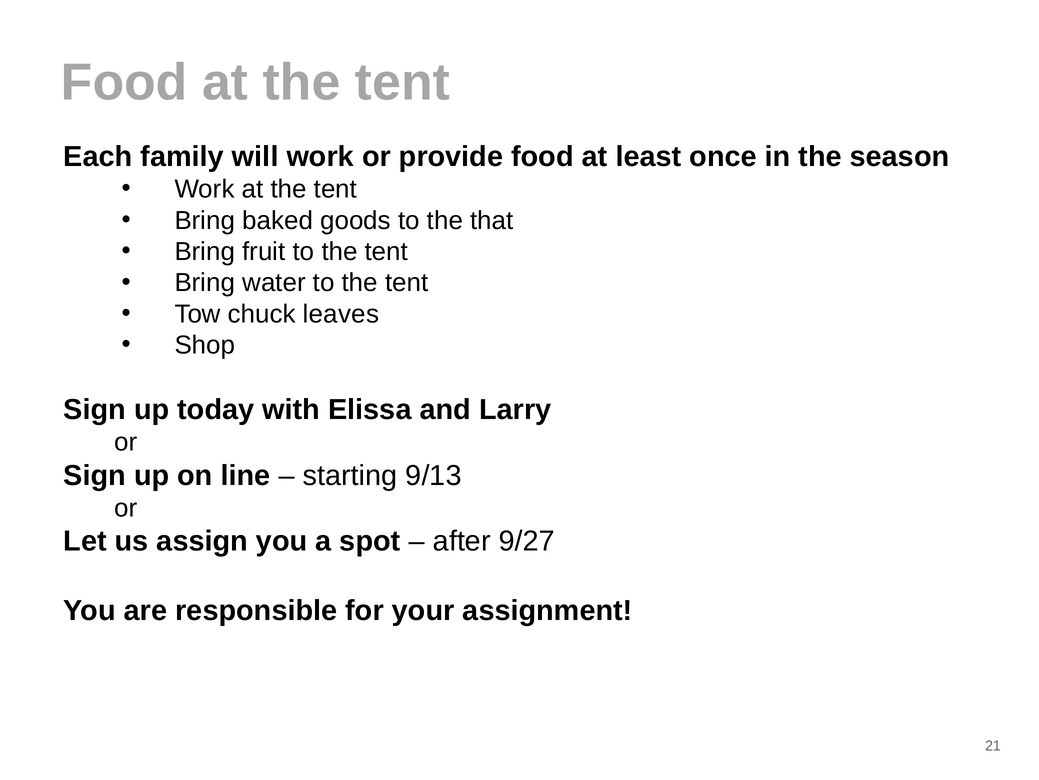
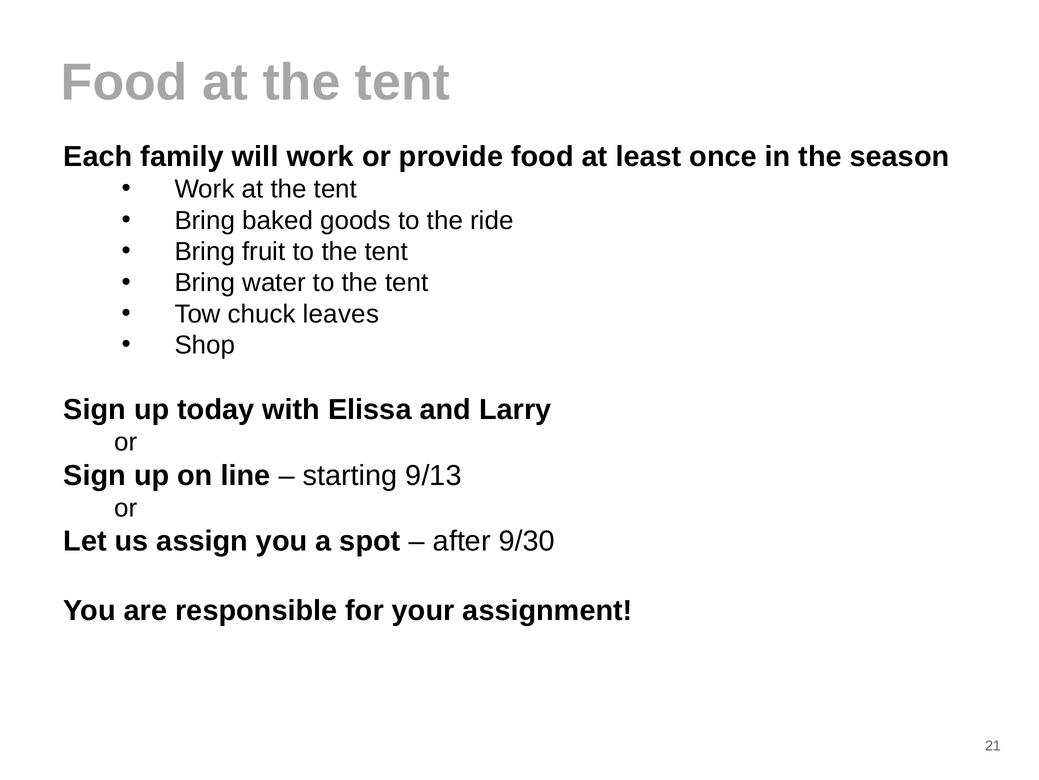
that: that -> ride (492, 220)
9/27: 9/27 -> 9/30 (527, 541)
